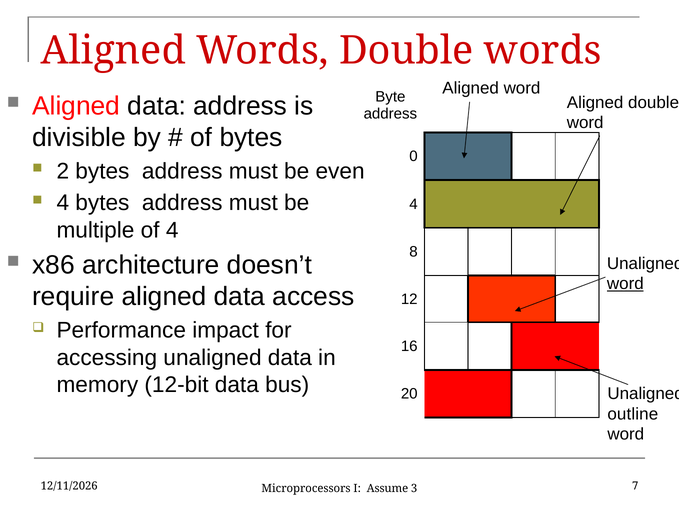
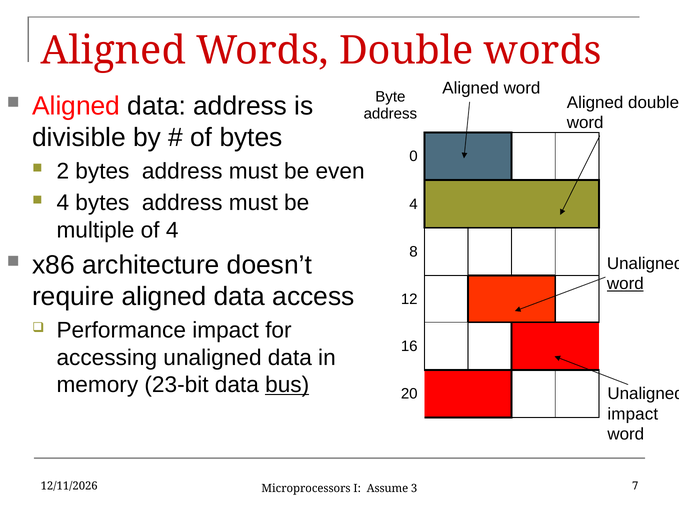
12-bit: 12-bit -> 23-bit (177, 385)
bus underline: none -> present (287, 385)
outline: outline -> impact (633, 414)
